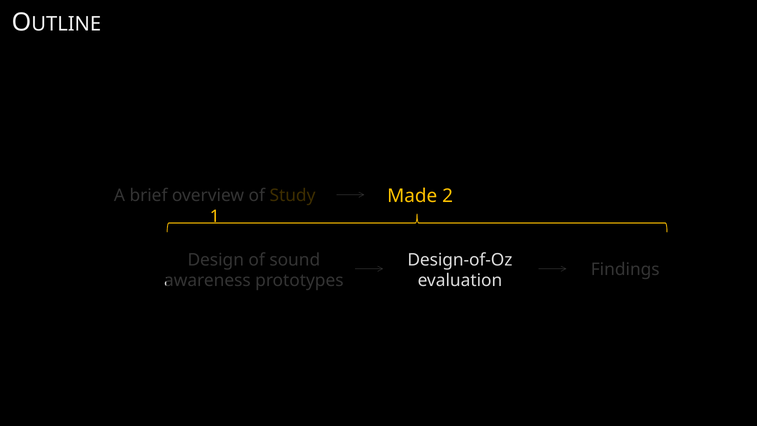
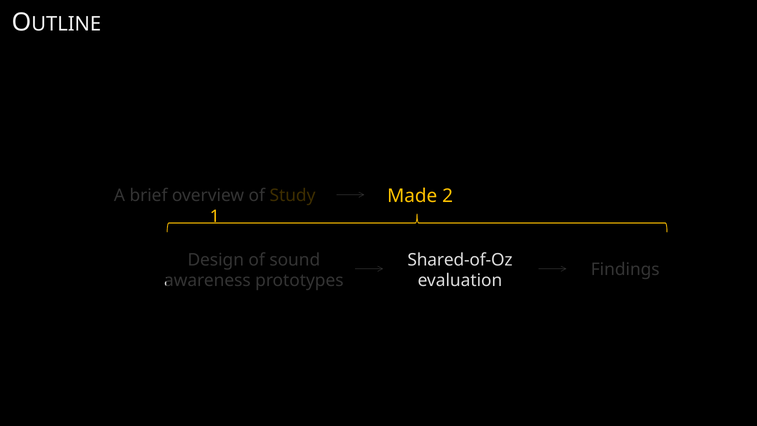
Design-of-Oz: Design-of-Oz -> Shared-of-Oz (460, 260)
